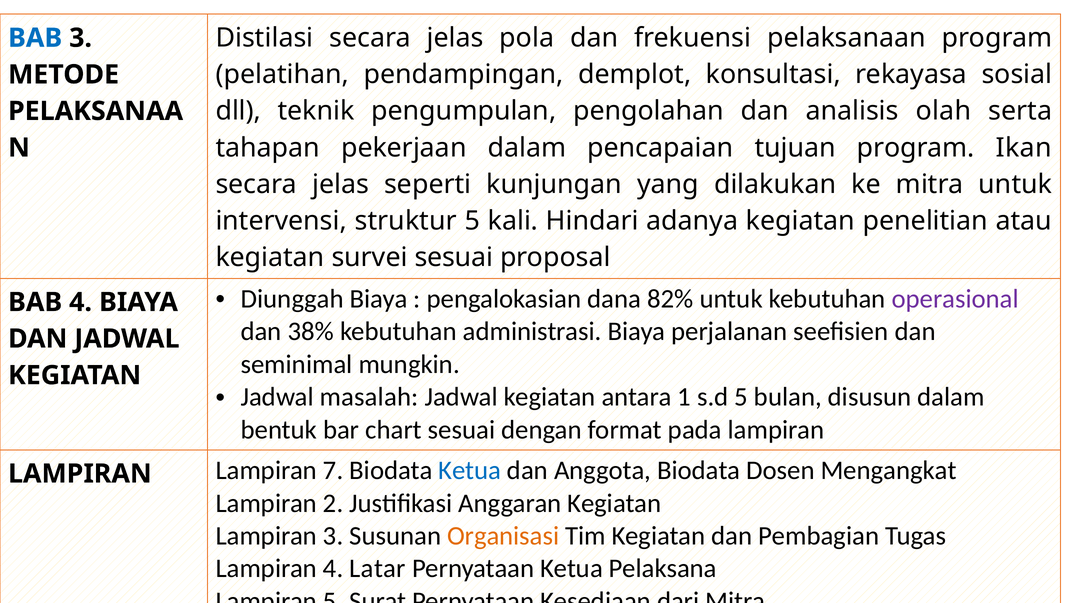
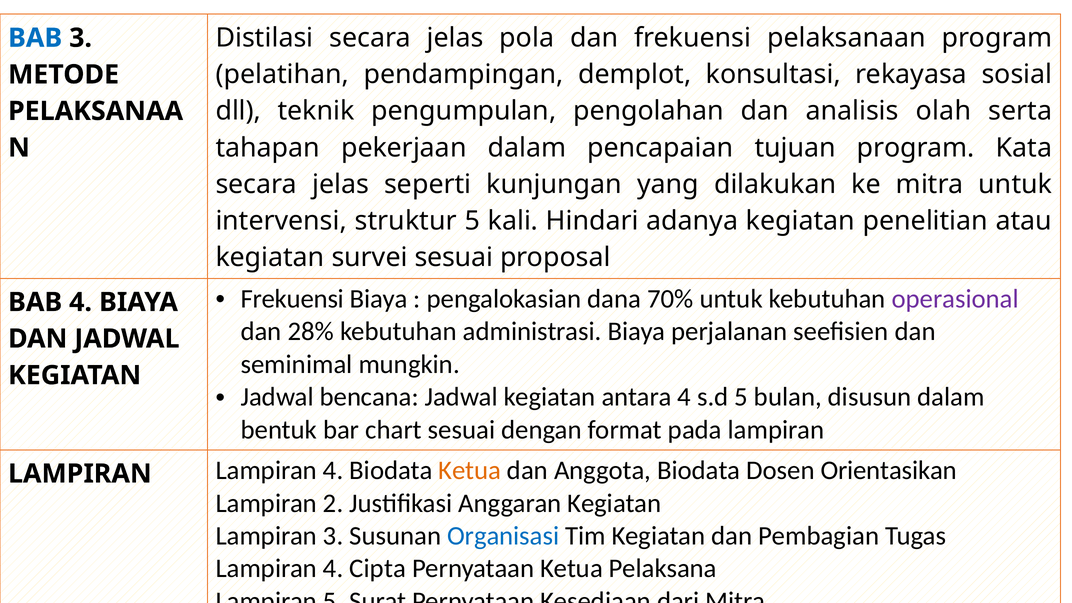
Ikan: Ikan -> Kata (1024, 148)
Diunggah: Diunggah -> Frekuensi (292, 299)
82%: 82% -> 70% (670, 299)
38%: 38% -> 28% (311, 332)
masalah: masalah -> bencana (369, 397)
antara 1: 1 -> 4 (684, 397)
LAMPIRAN Lampiran 7: 7 -> 4 (333, 471)
Ketua colour: blue -> orange (470, 471)
Mengangkat: Mengangkat -> Orientasikan (889, 471)
Organisasi colour: orange -> blue (503, 536)
Latar: Latar -> Cipta (378, 569)
